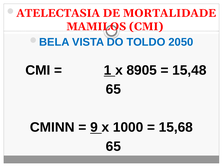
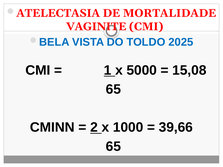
MAMILOS: MAMILOS -> VAGINITE (96, 27)
2050: 2050 -> 2025 (181, 42)
8905: 8905 -> 5000 (142, 70)
15,48: 15,48 -> 15,08 (189, 70)
9: 9 -> 2 (94, 128)
15,68: 15,68 -> 39,66 (176, 128)
